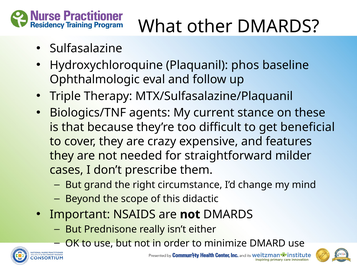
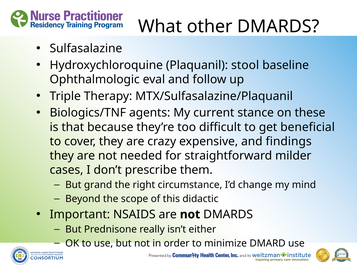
phos: phos -> stool (245, 65)
features: features -> findings (289, 141)
